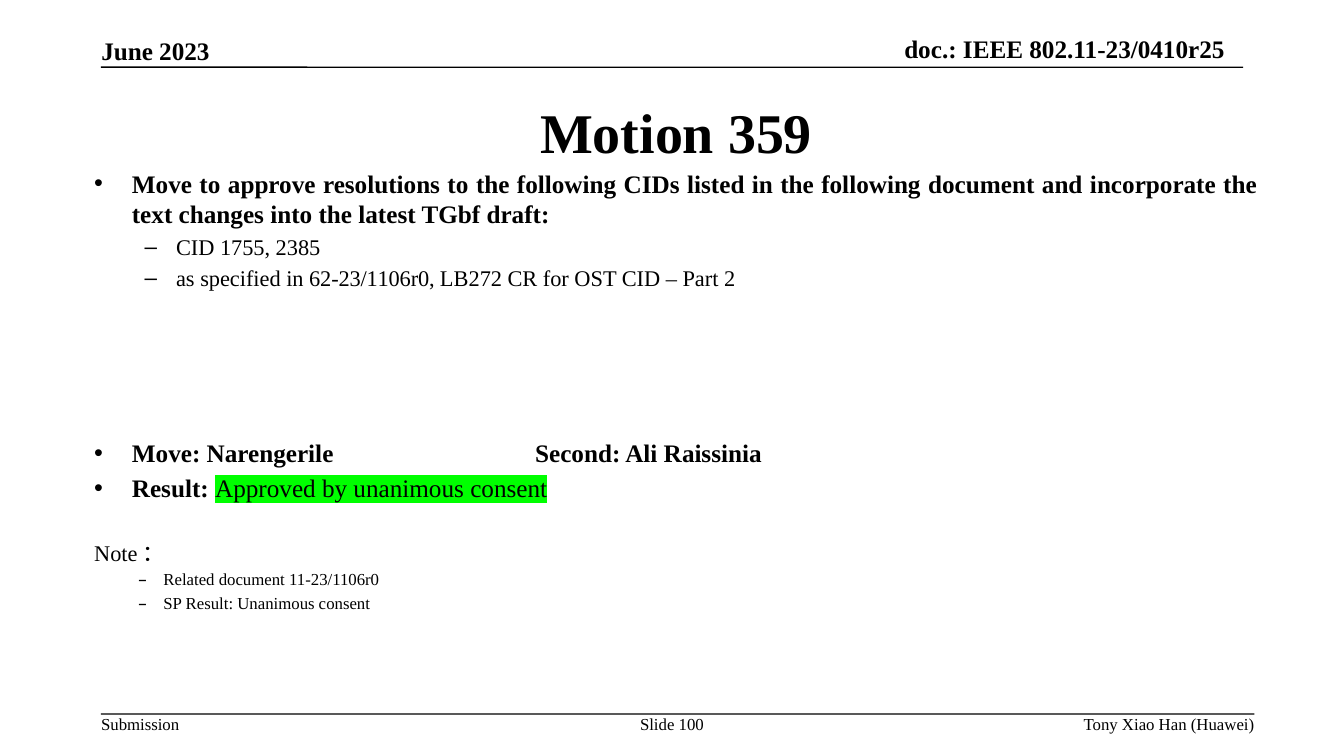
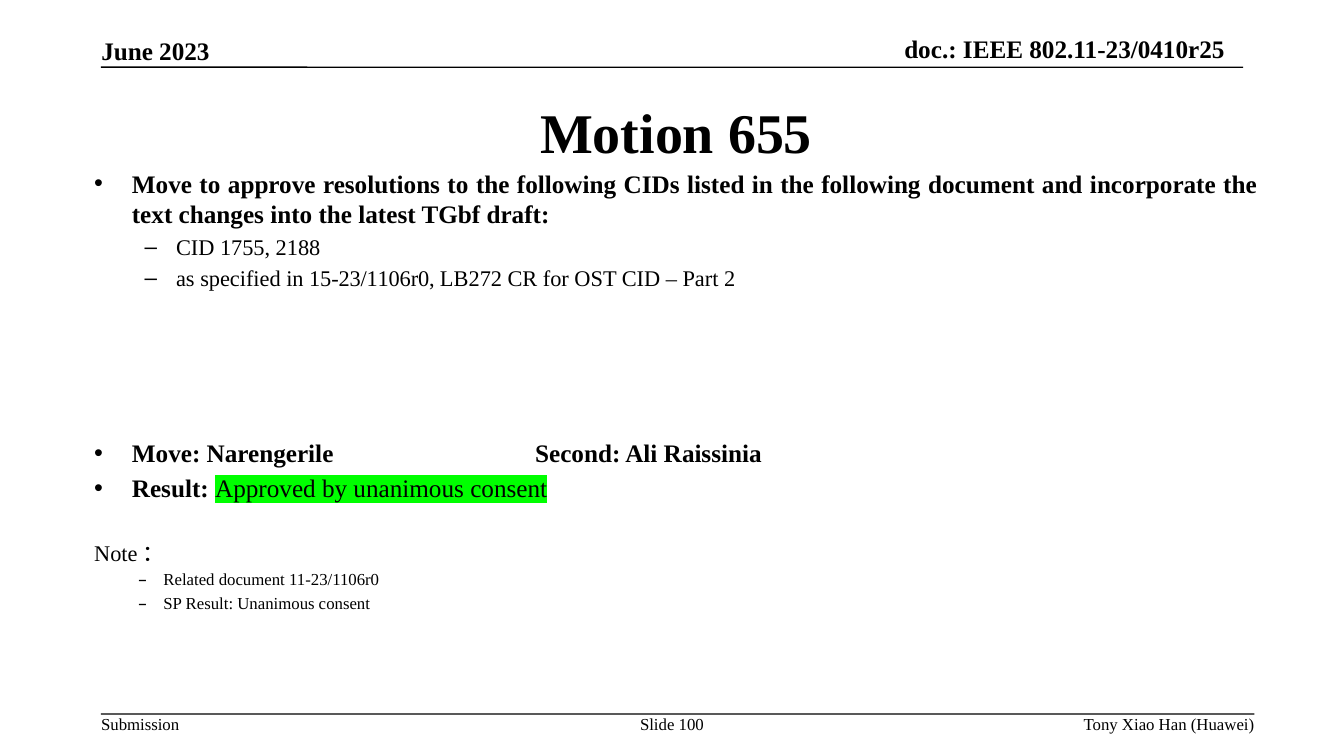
359: 359 -> 655 (770, 135)
2385: 2385 -> 2188 (298, 248)
62-23/1106r0: 62-23/1106r0 -> 15-23/1106r0 (372, 279)
